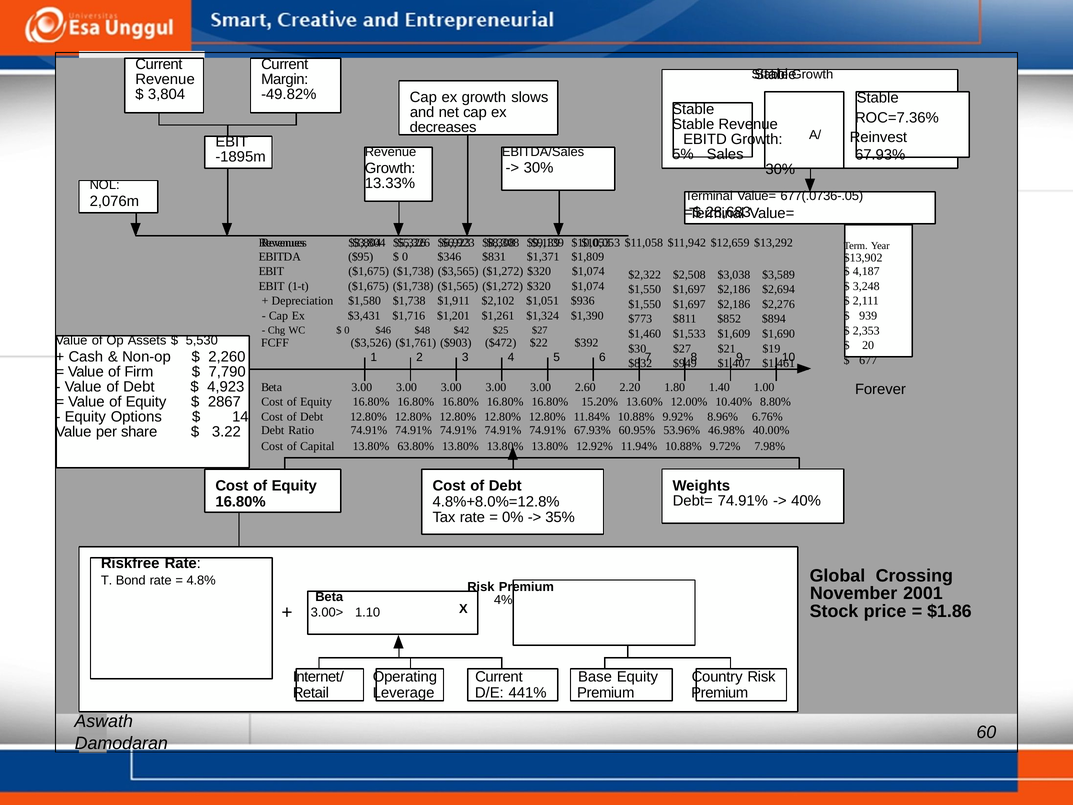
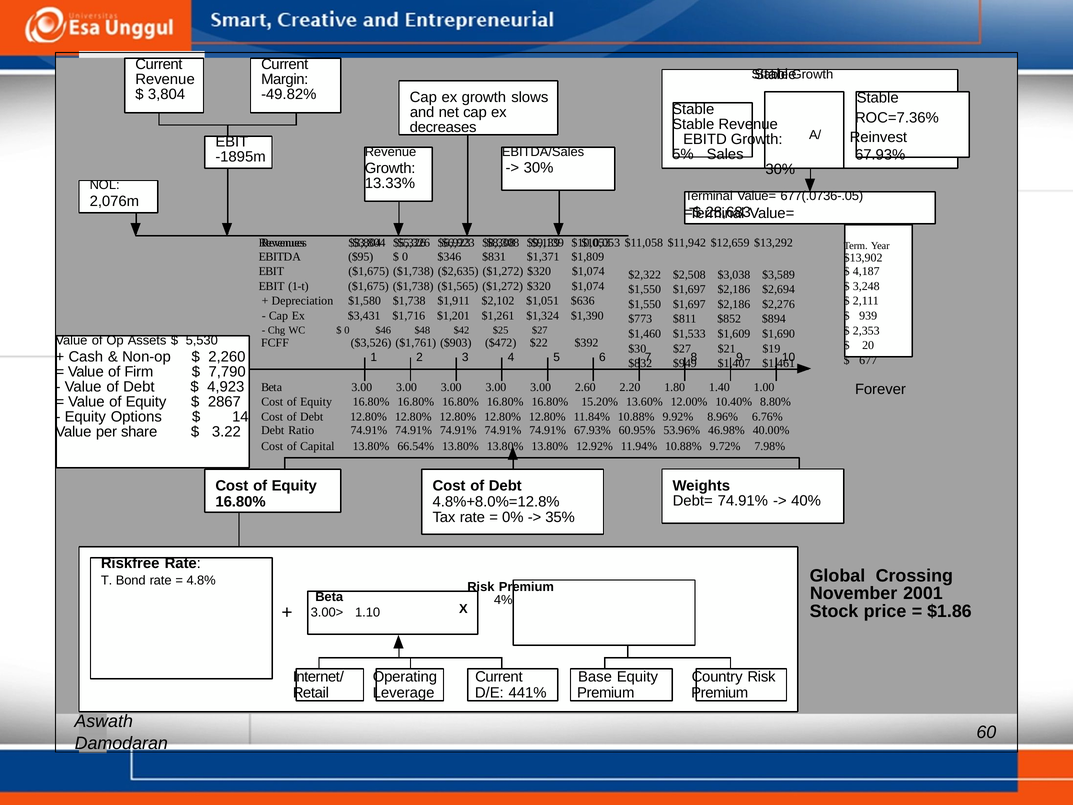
$3,565: $3,565 -> $2,635 (458, 271)
$936: $936 -> $636 (583, 301)
63.80%: 63.80% -> 66.54% (416, 446)
